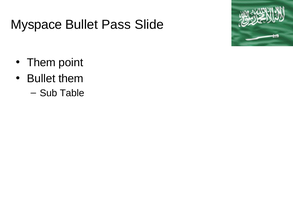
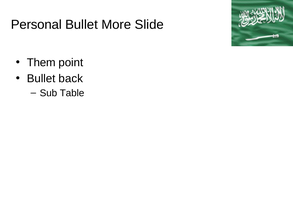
Myspace: Myspace -> Personal (36, 24)
Pass: Pass -> More (116, 24)
Bullet them: them -> back (71, 78)
